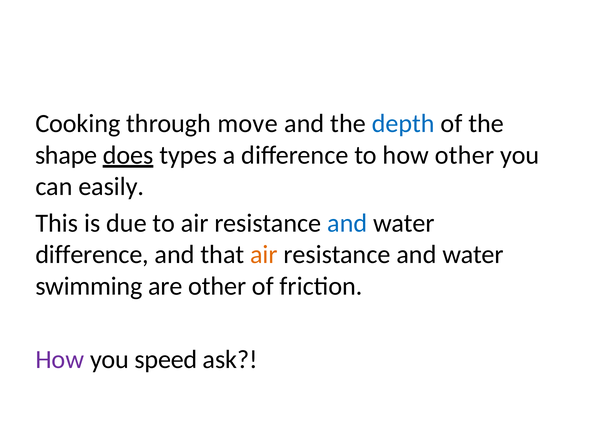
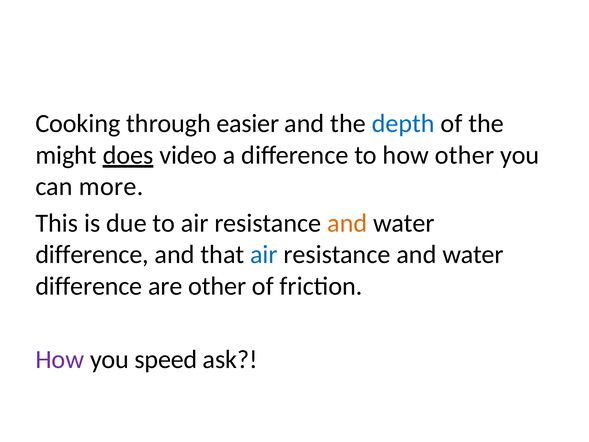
move: move -> easier (248, 124)
shape: shape -> might (66, 155)
types: types -> video (188, 155)
easily: easily -> more (111, 186)
and colour: blue -> orange (347, 223)
air colour: orange -> blue (264, 254)
swimming: swimming -> difference (89, 286)
